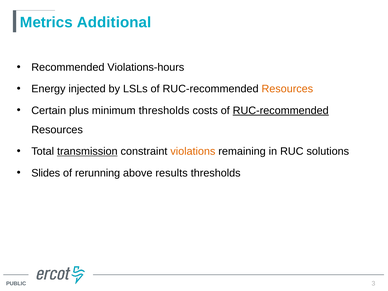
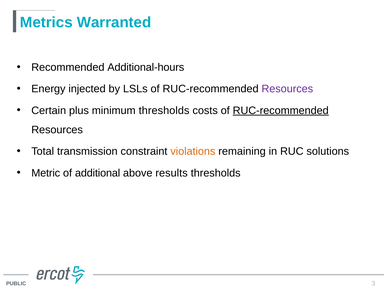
Additional: Additional -> Warranted (114, 22)
Violations-hours: Violations-hours -> Additional-hours (146, 67)
Resources colour: orange -> purple (287, 89)
transmission underline: present -> none (87, 151)
Slides: Slides -> Metric (46, 173)
rerunning: rerunning -> additional (98, 173)
